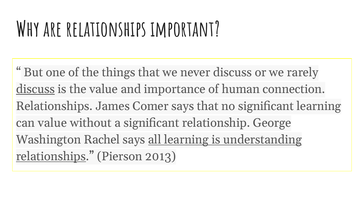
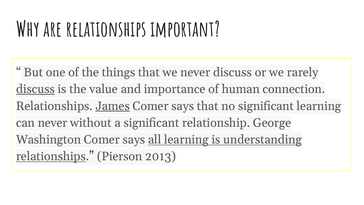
James underline: none -> present (113, 106)
can value: value -> never (53, 123)
Washington Rachel: Rachel -> Comer (102, 139)
